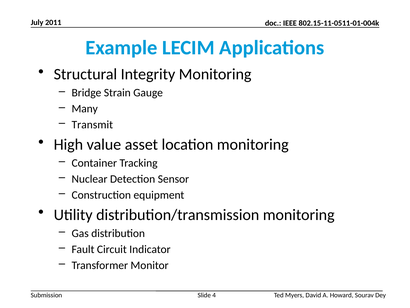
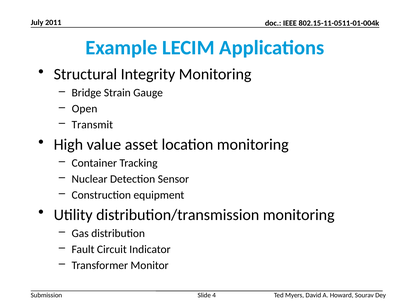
Many: Many -> Open (85, 109)
